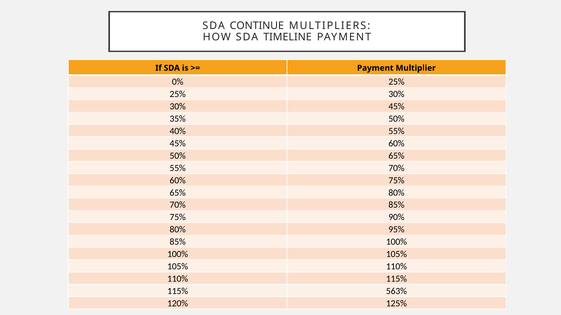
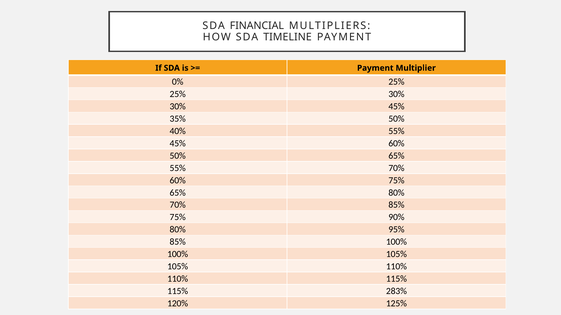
CONTINUE: CONTINUE -> FINANCIAL (257, 26)
563%: 563% -> 283% (396, 292)
